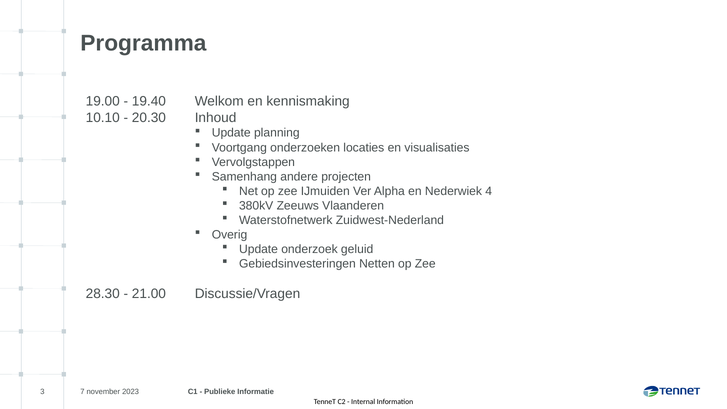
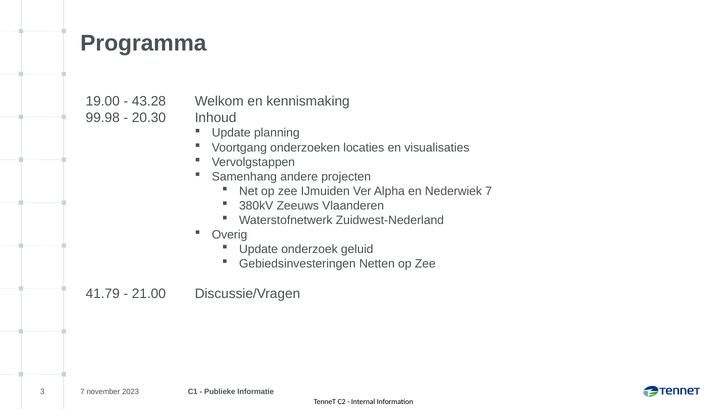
19.40: 19.40 -> 43.28 (149, 101)
10.10: 10.10 -> 99.98 (103, 118)
Nederwiek 4: 4 -> 7 (489, 191)
28.30: 28.30 -> 41.79 (103, 294)
